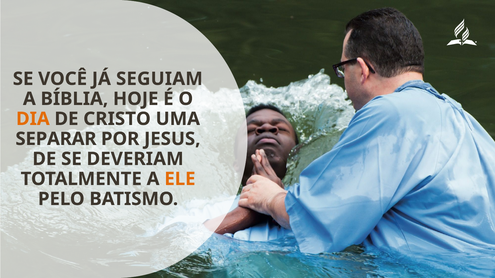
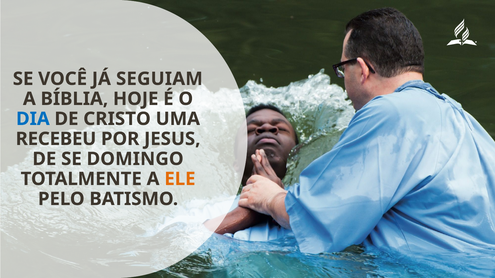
DIA colour: orange -> blue (33, 119)
SEPARAR: SEPARAR -> RECEBEU (56, 139)
DEVERIAM: DEVERIAM -> DOMINGO (135, 159)
